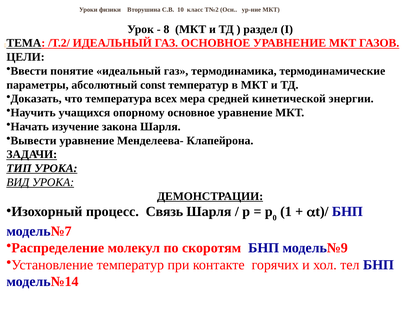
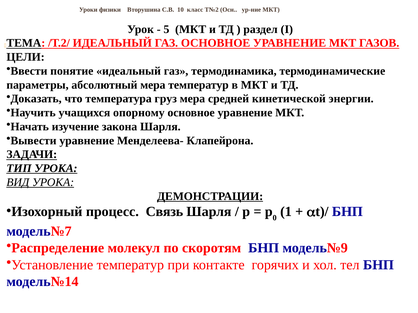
8: 8 -> 5 (166, 29)
абсолютный const: const -> мера (153, 85)
всех: всех -> груз (166, 99)
